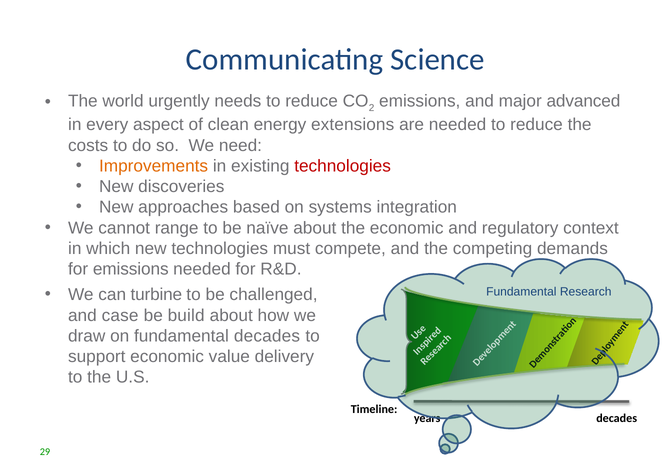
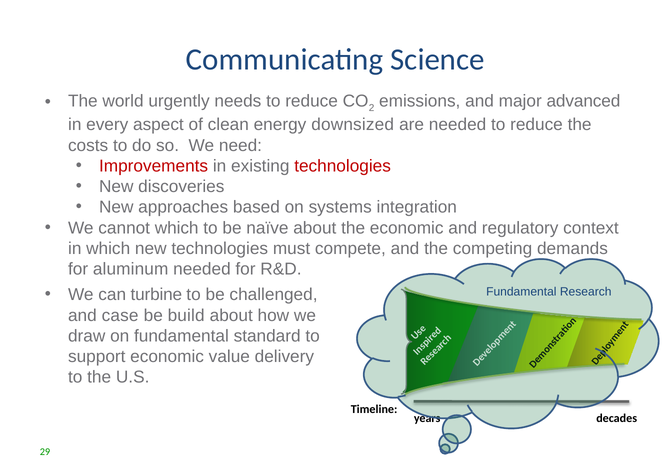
extensions: extensions -> downsized (353, 125)
Improvements colour: orange -> red (154, 166)
cannot range: range -> which (177, 228)
for emissions: emissions -> aluminum (131, 269)
fundamental decades: decades -> standard (267, 336)
